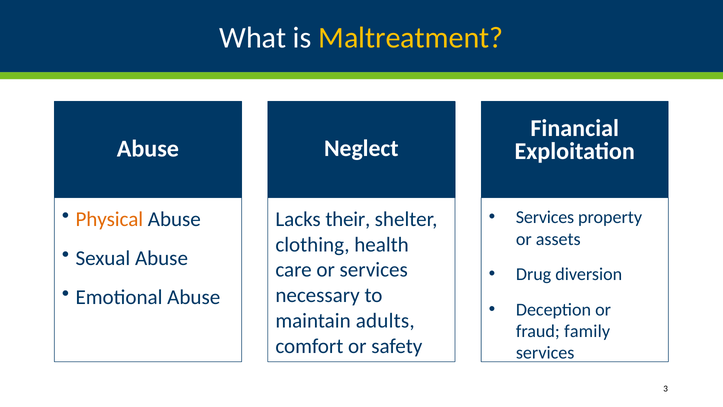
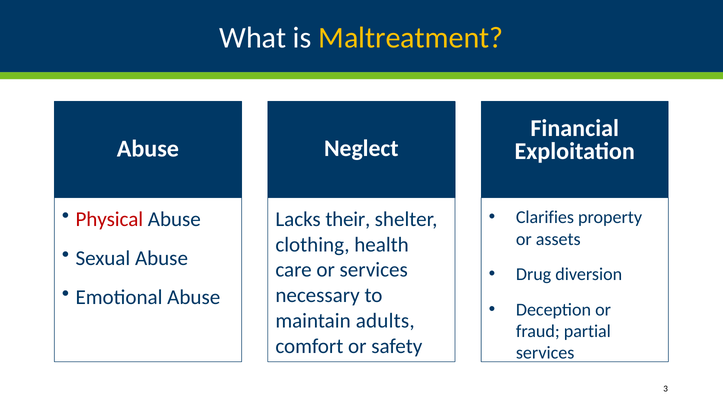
Services: Services -> Clarifies (545, 217)
Physical colour: orange -> red (109, 219)
family: family -> partial (587, 331)
